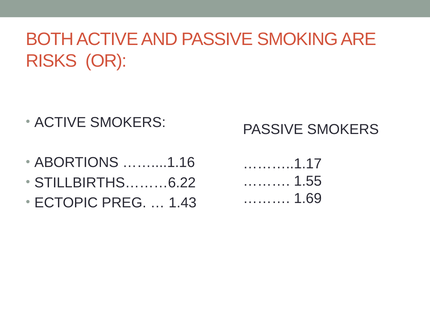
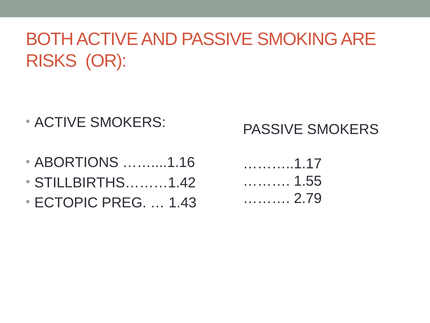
STILLBIRTHS………6.22: STILLBIRTHS………6.22 -> STILLBIRTHS………1.42 (115, 182)
1.69: 1.69 -> 2.79 (308, 198)
